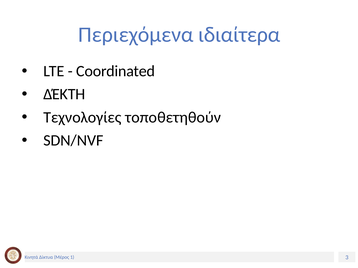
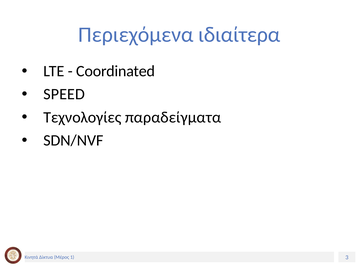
ΔΈΚΤΗ: ΔΈΚΤΗ -> SPEED (64, 94)
τοποθετηθούν: τοποθετηθούν -> παραδείγματα (173, 118)
